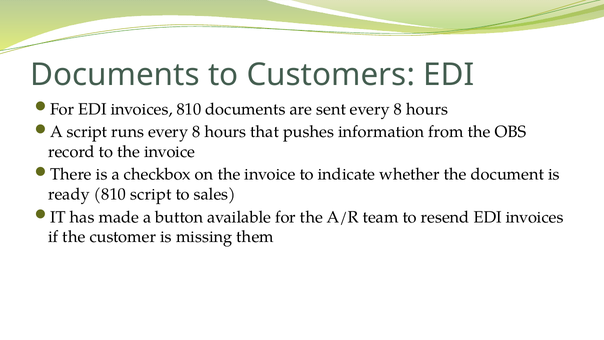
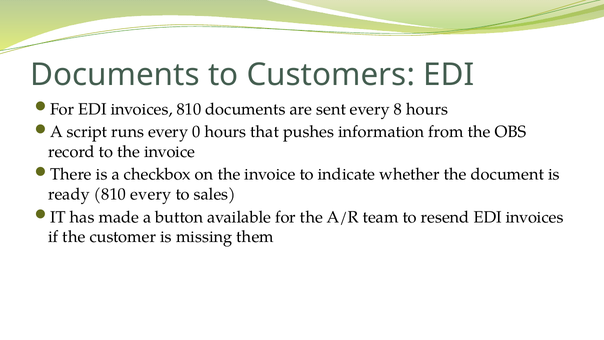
runs every 8: 8 -> 0 (196, 132)
810 script: script -> every (151, 194)
